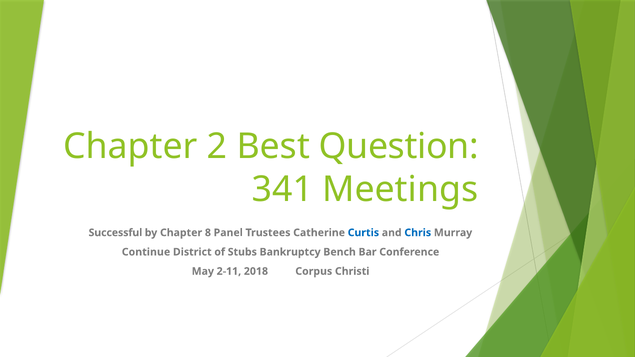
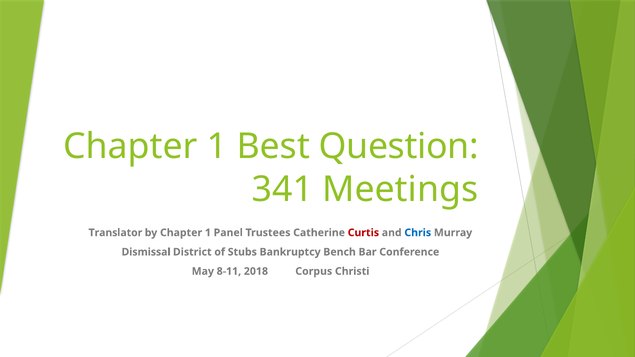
2: 2 -> 1 (217, 147)
Successful: Successful -> Translator (115, 233)
by Chapter 8: 8 -> 1 (208, 233)
Curtis colour: blue -> red (363, 233)
Continue: Continue -> Dismissal (146, 252)
2-11: 2-11 -> 8-11 (229, 271)
